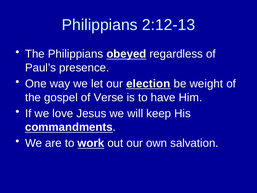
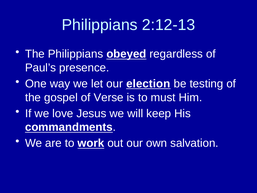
weight: weight -> testing (206, 84)
have: have -> must (163, 97)
